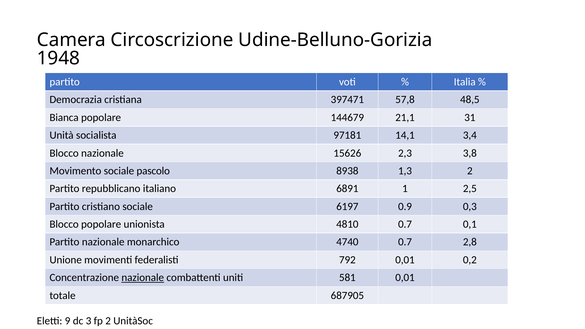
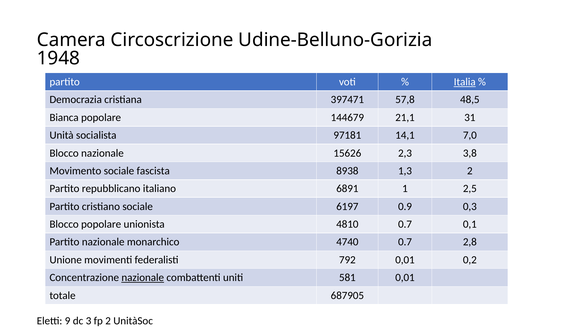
Italia underline: none -> present (465, 82)
3,4: 3,4 -> 7,0 (470, 135)
pascolo: pascolo -> fascista (153, 171)
